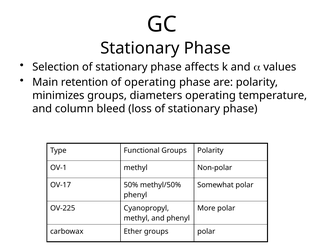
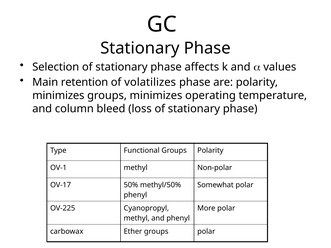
of operating: operating -> volatilizes (150, 82)
groups diameters: diameters -> minimizes (156, 96)
